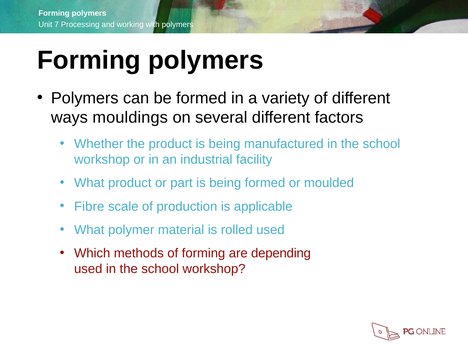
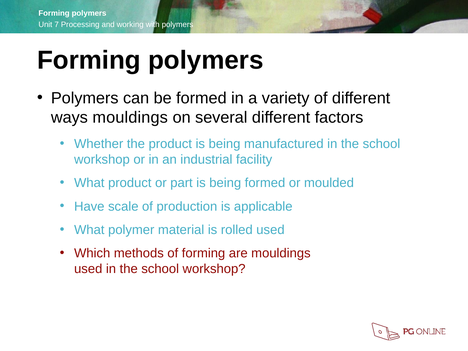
Fibre: Fibre -> Have (89, 206)
are depending: depending -> mouldings (281, 253)
